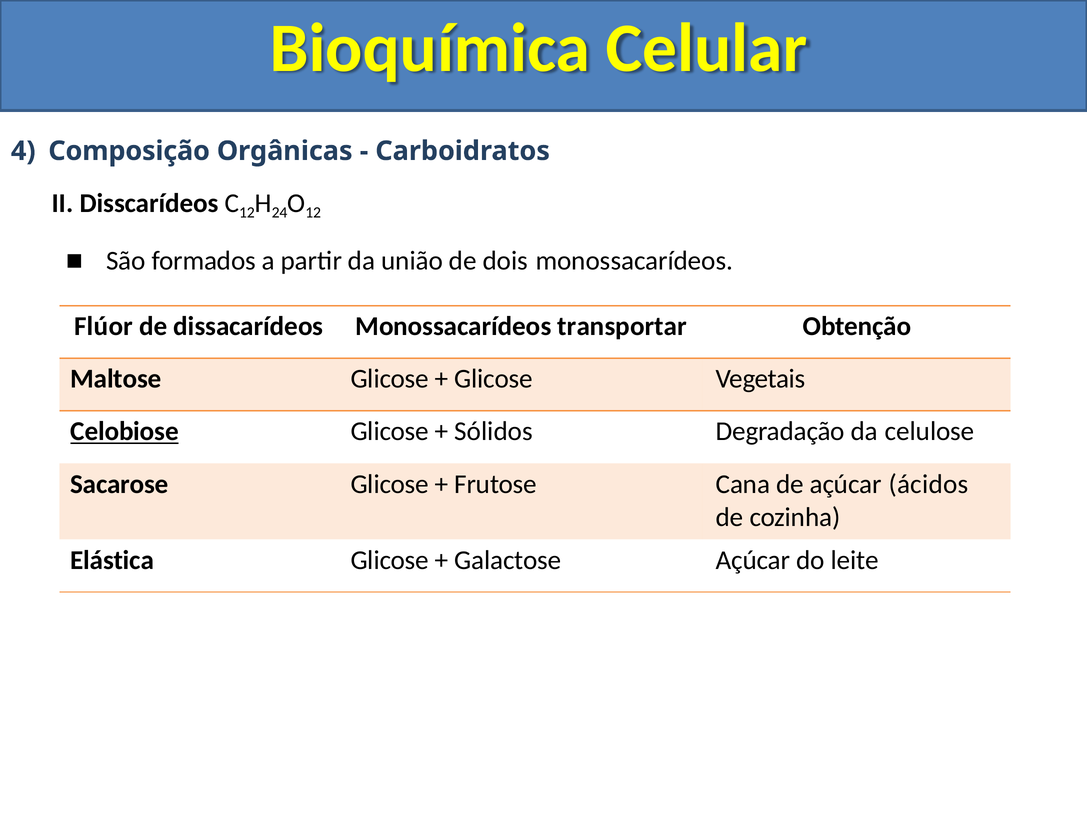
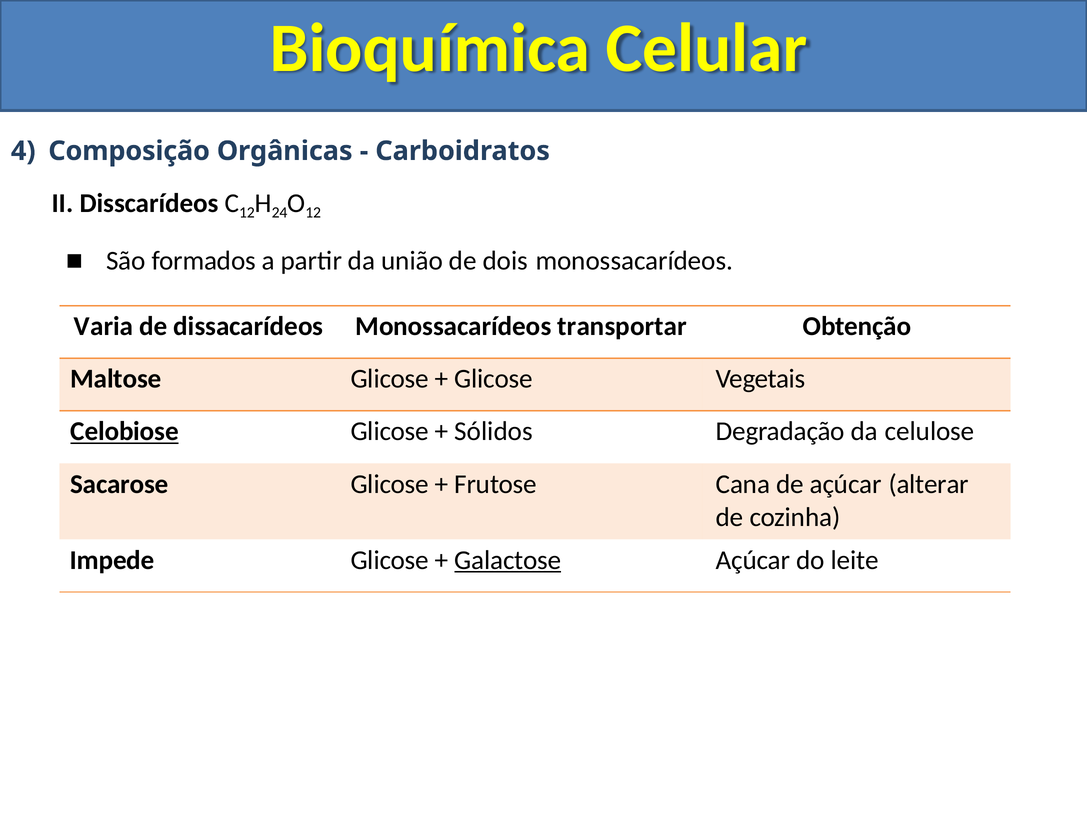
Flúor: Flúor -> Varia (104, 326)
ácidos: ácidos -> alterar (929, 484)
Elástica: Elástica -> Impede (112, 560)
Galactose underline: none -> present (508, 560)
